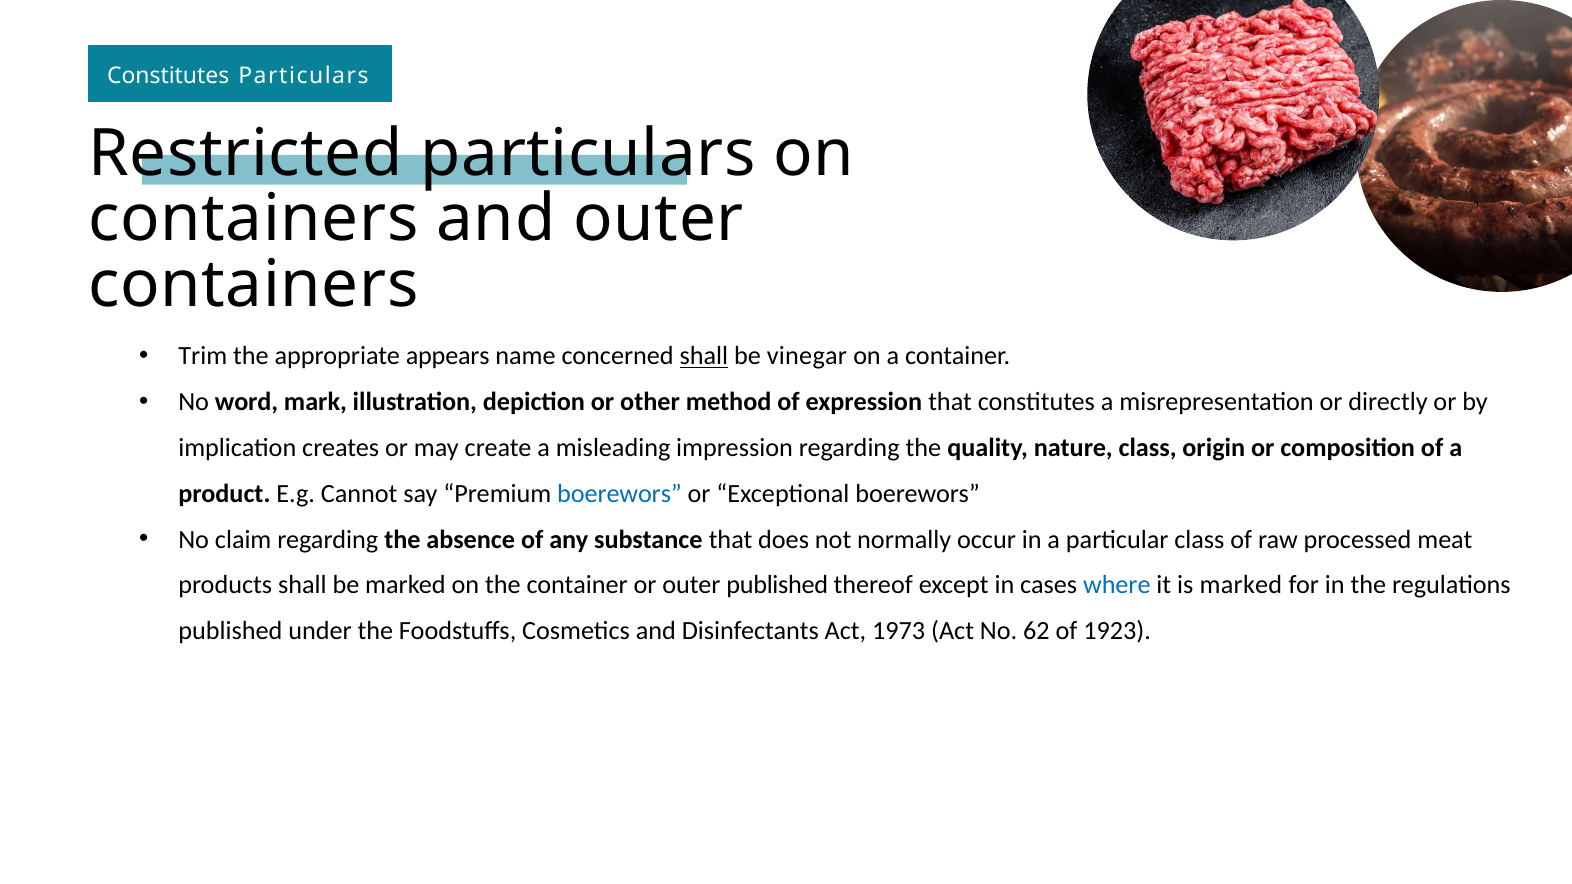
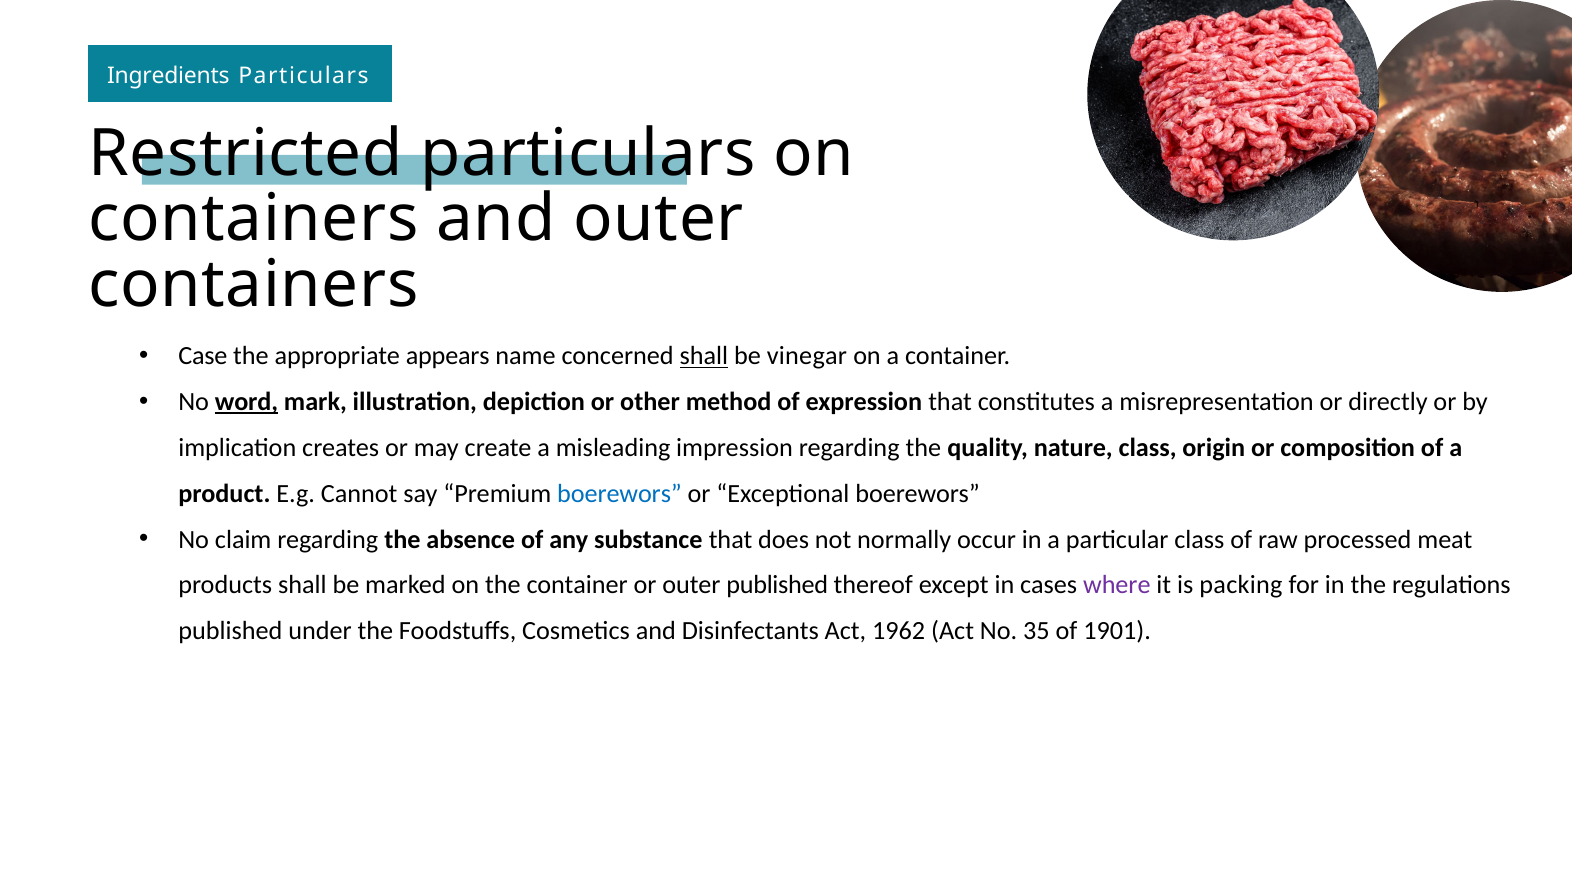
Constitutes: Constitutes -> Ingredients (168, 75)
Trim: Trim -> Case (203, 356)
word underline: none -> present (246, 402)
where colour: blue -> purple (1117, 585)
is marked: marked -> packing (1241, 585)
1973: 1973 -> 1962 (899, 631)
62: 62 -> 35 (1036, 631)
1923: 1923 -> 1901 (1117, 631)
